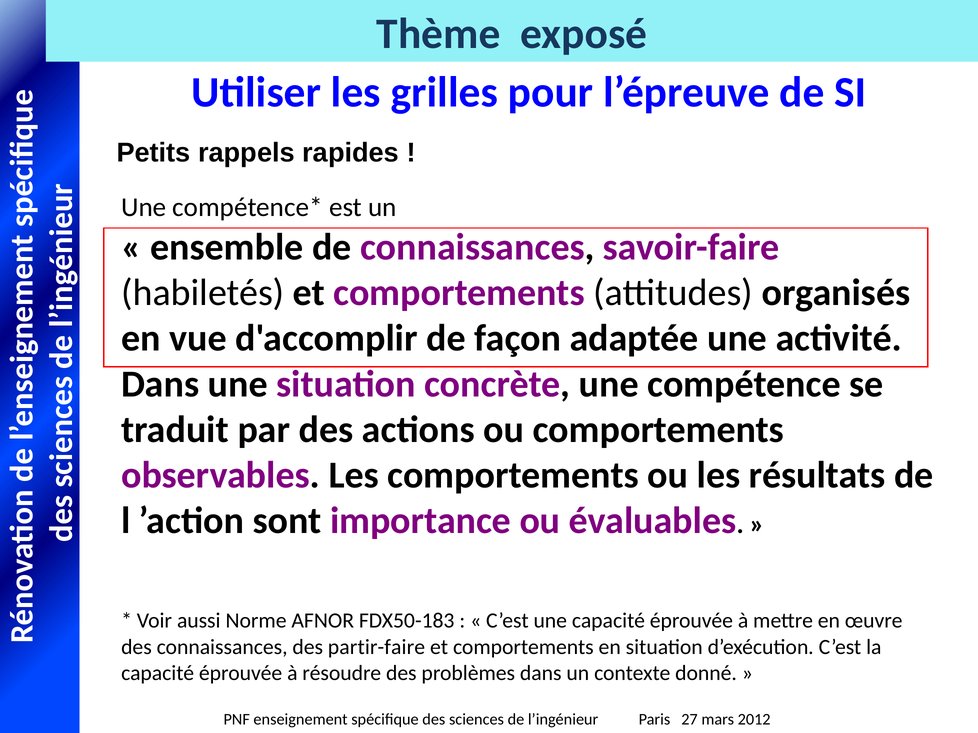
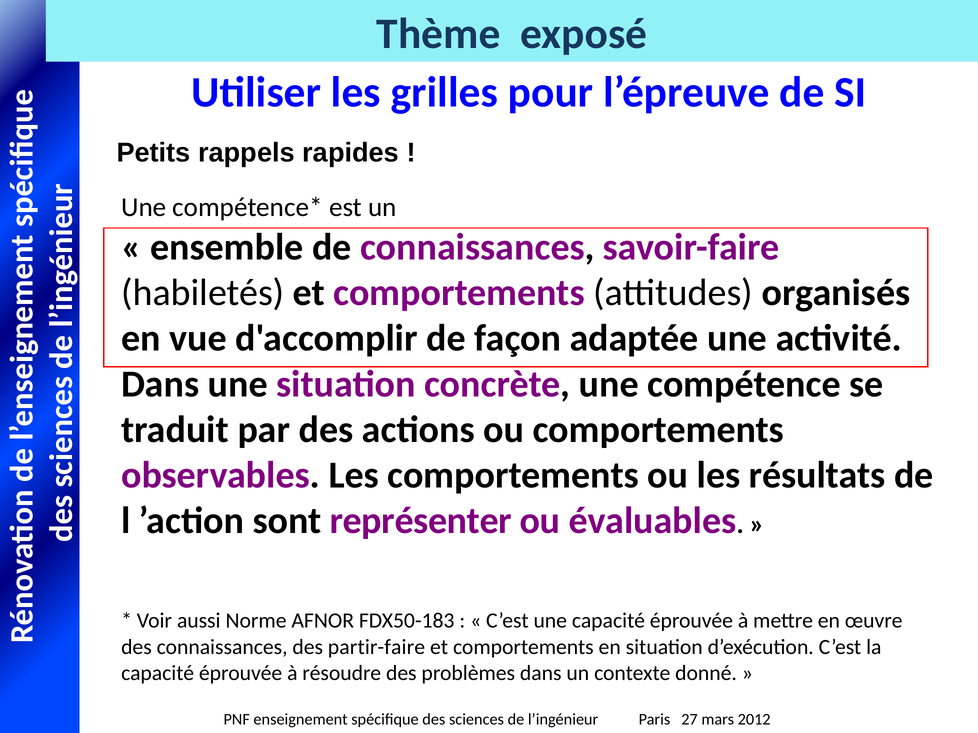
importance: importance -> représenter (421, 521)
